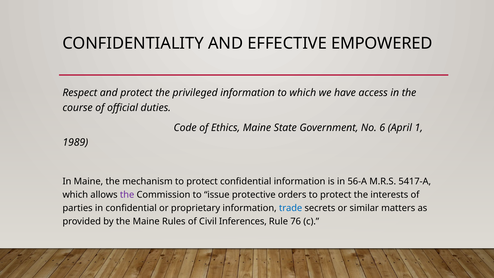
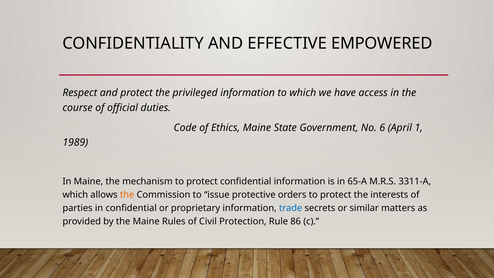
56-A: 56-A -> 65-A (357, 181)
5417-A: 5417-A -> 3311-A (415, 181)
the colour: purple -> orange (127, 195)
Inferences: Inferences -> Protection (243, 221)
76: 76 -> 86 (296, 221)
